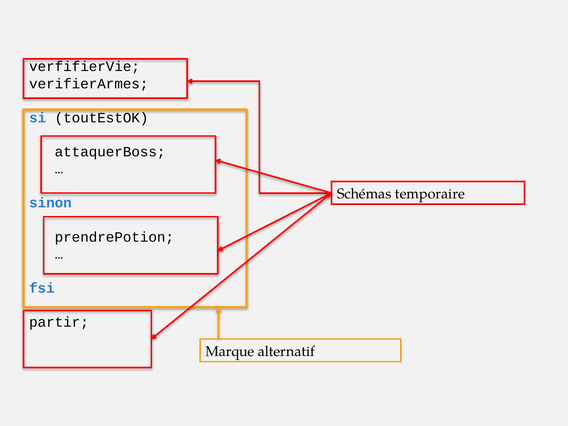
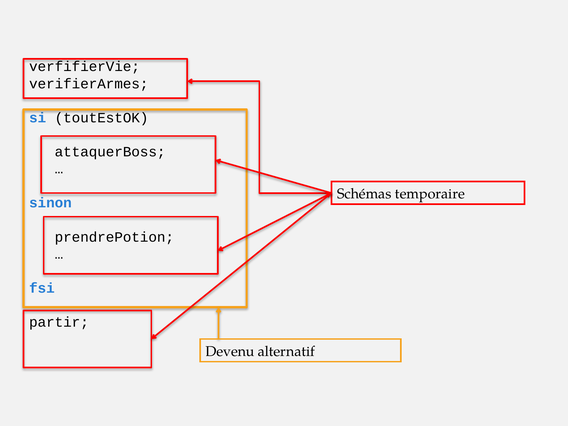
Marque: Marque -> Devenu (230, 351)
